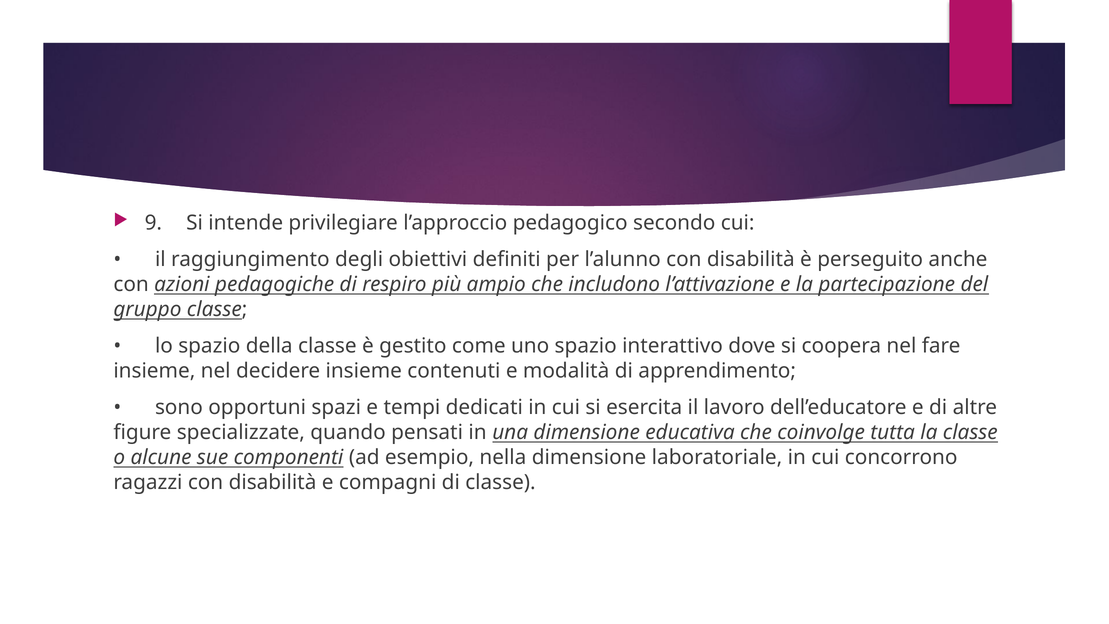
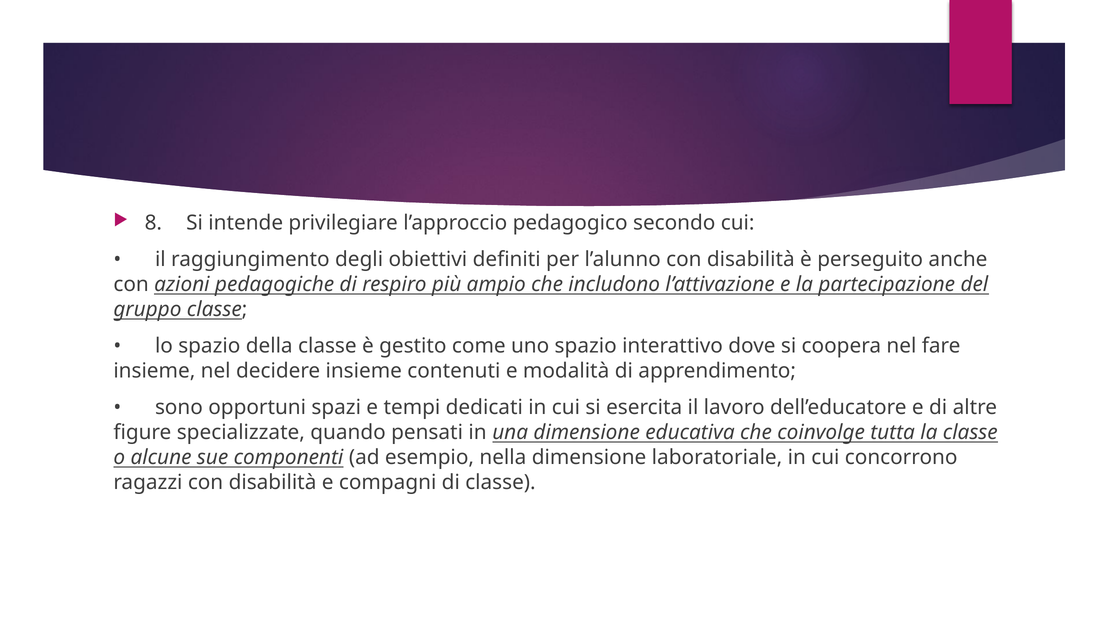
9: 9 -> 8 (153, 223)
